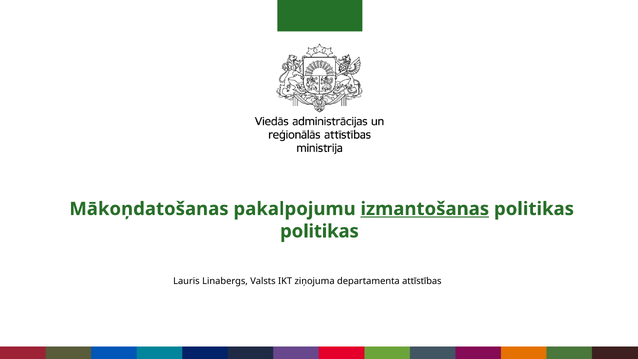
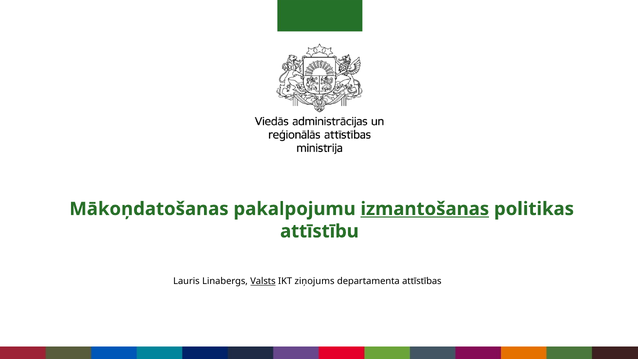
politikas: politikas -> attīstību (319, 231)
Valsts underline: none -> present (263, 281)
ziņojuma: ziņojuma -> ziņojums (315, 281)
